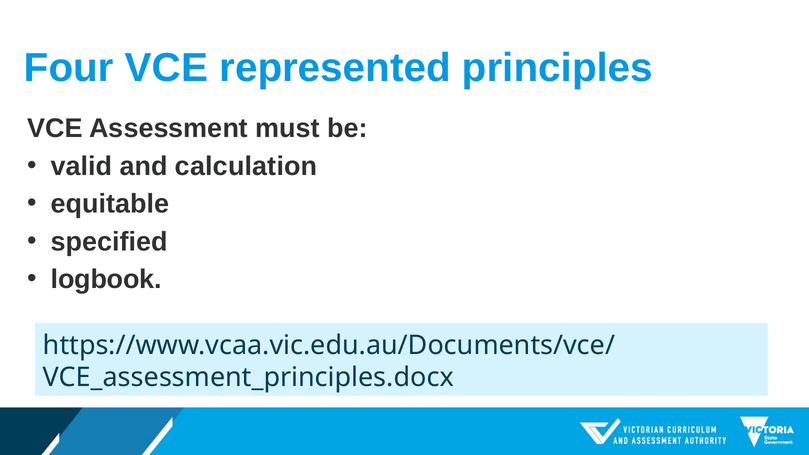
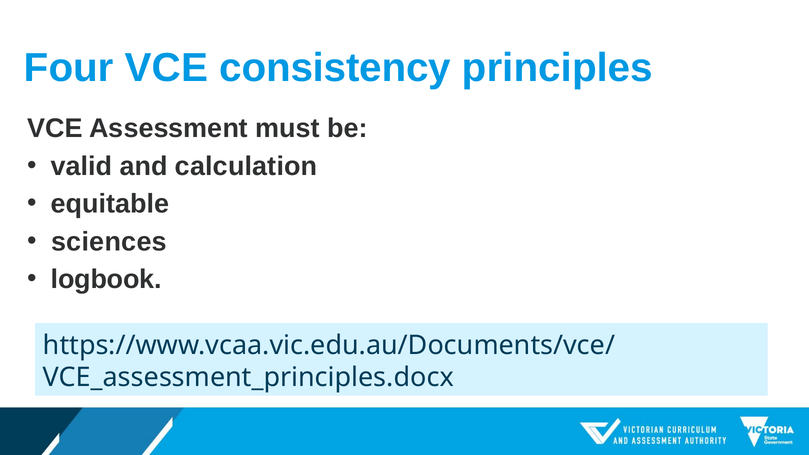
represented: represented -> consistency (335, 68)
specified: specified -> sciences (109, 242)
